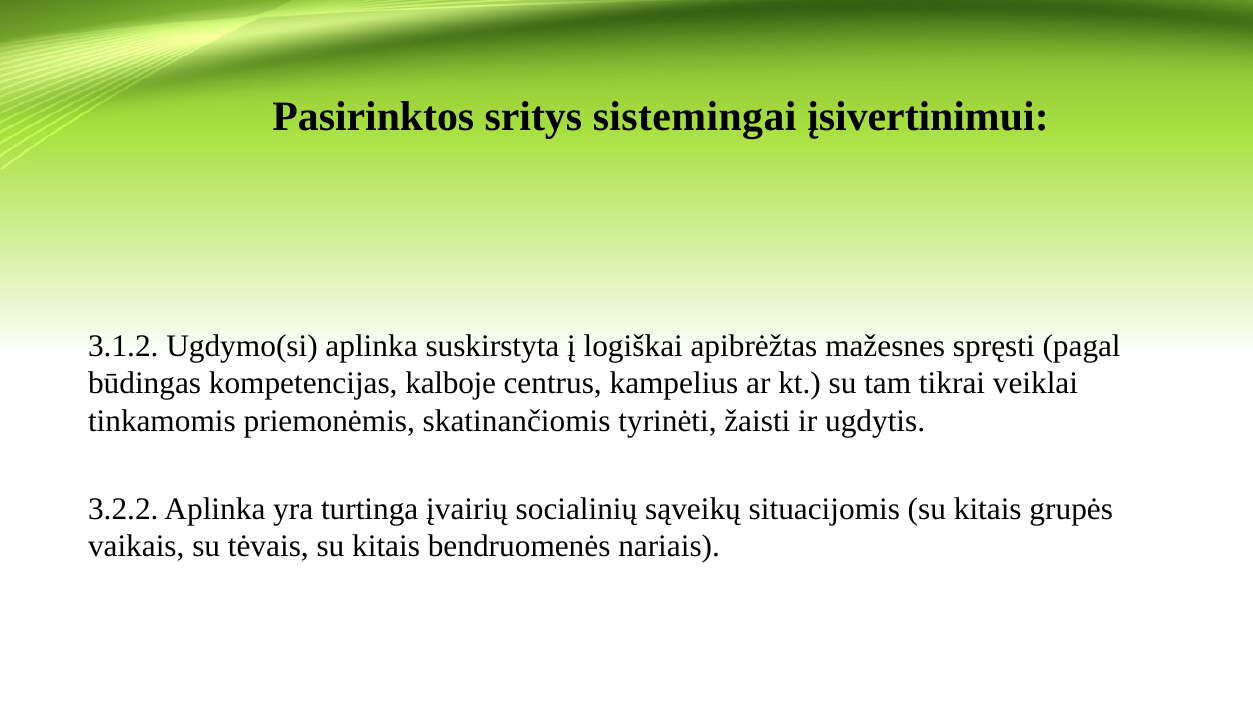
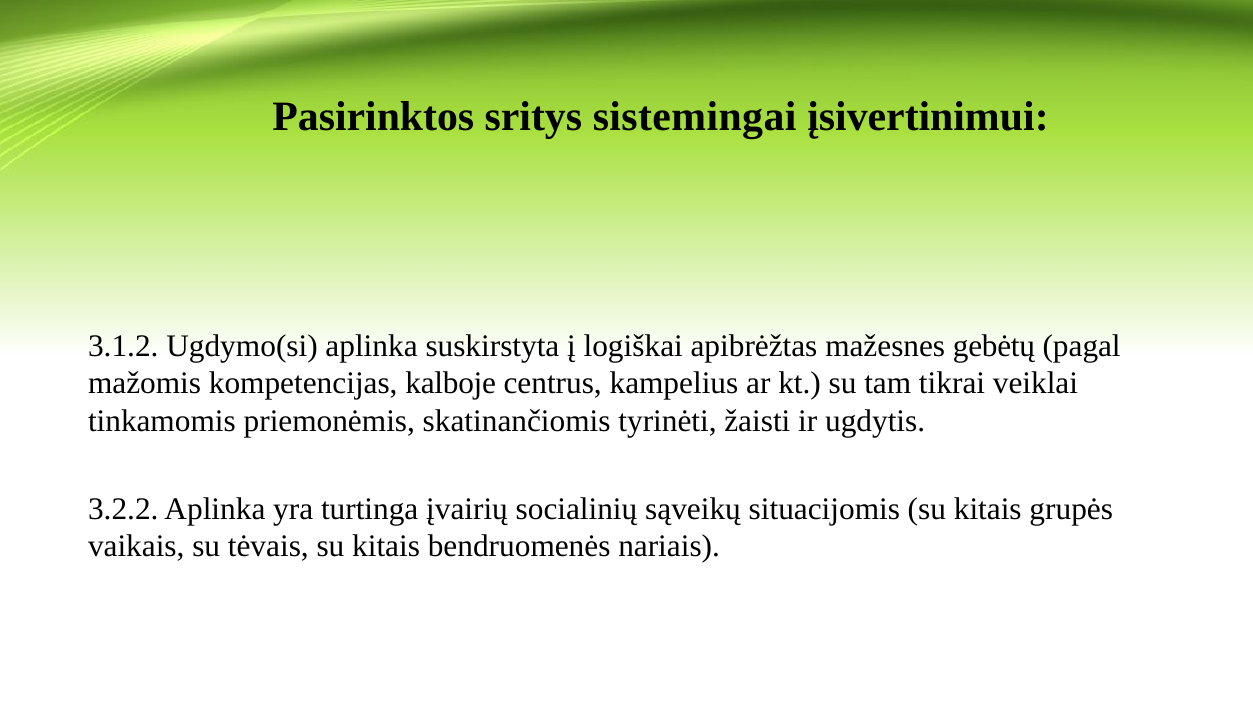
spręsti: spręsti -> gebėtų (994, 346)
būdingas: būdingas -> mažomis (145, 383)
